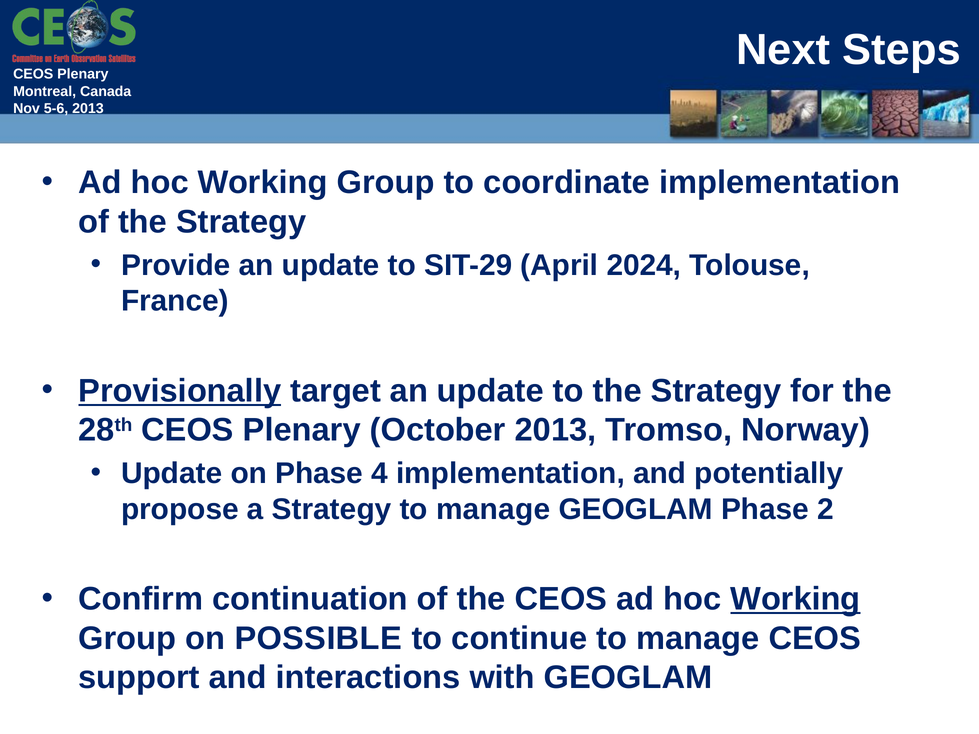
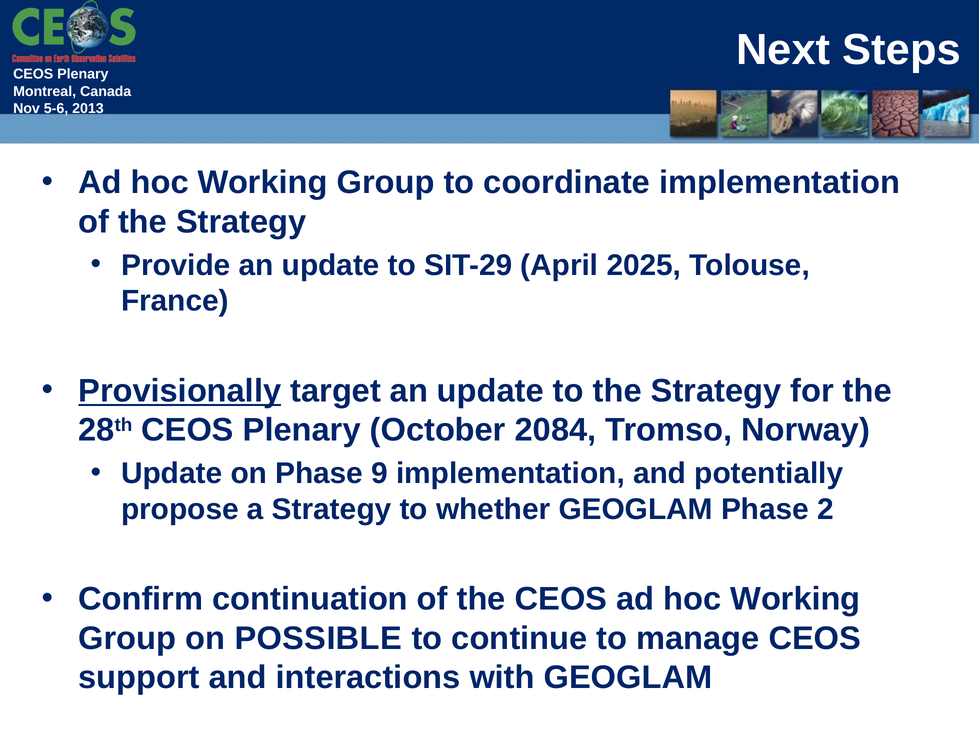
2024: 2024 -> 2025 (644, 265)
October 2013: 2013 -> 2084 (556, 430)
4: 4 -> 9 (380, 474)
Strategy to manage: manage -> whether (493, 509)
Working underline: present -> none (795, 599)
